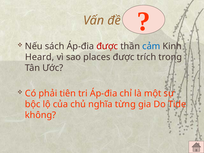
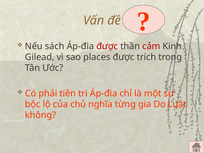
cảm colour: blue -> red (151, 46)
Heard: Heard -> Gilead (40, 57)
Tide: Tide -> Luật (177, 104)
